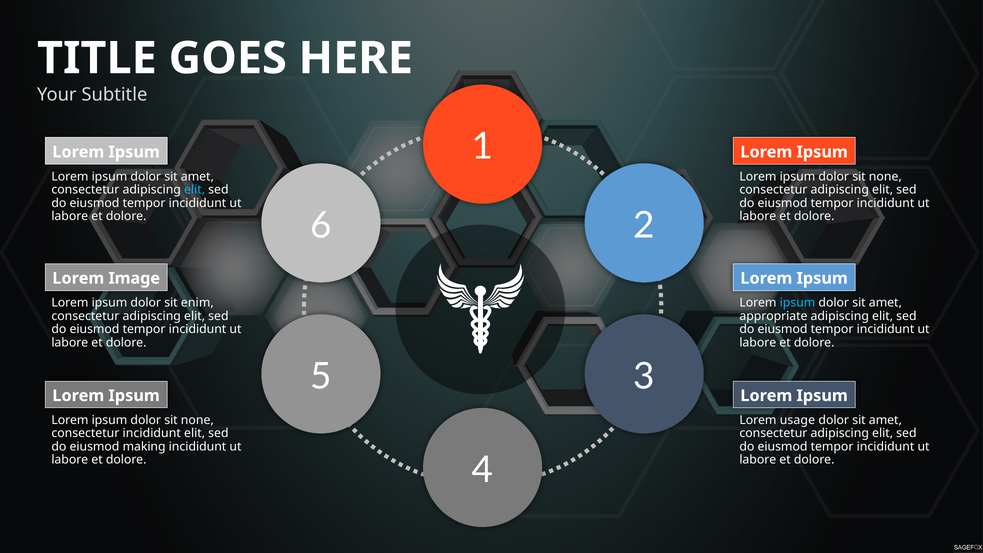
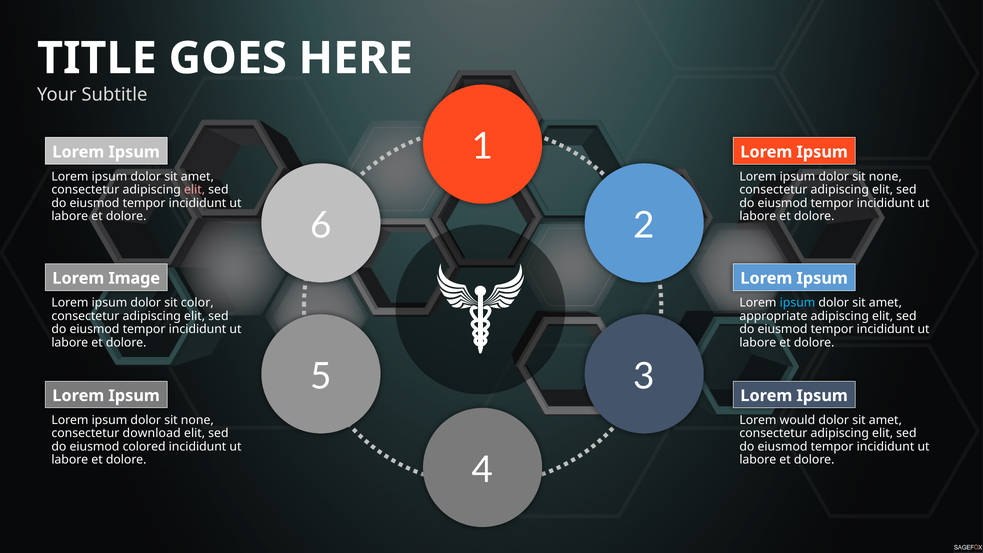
elit colour: light blue -> pink (195, 190)
enim: enim -> color (197, 303)
usage: usage -> would (797, 420)
consectetur incididunt: incididunt -> download (152, 433)
making: making -> colored (144, 447)
